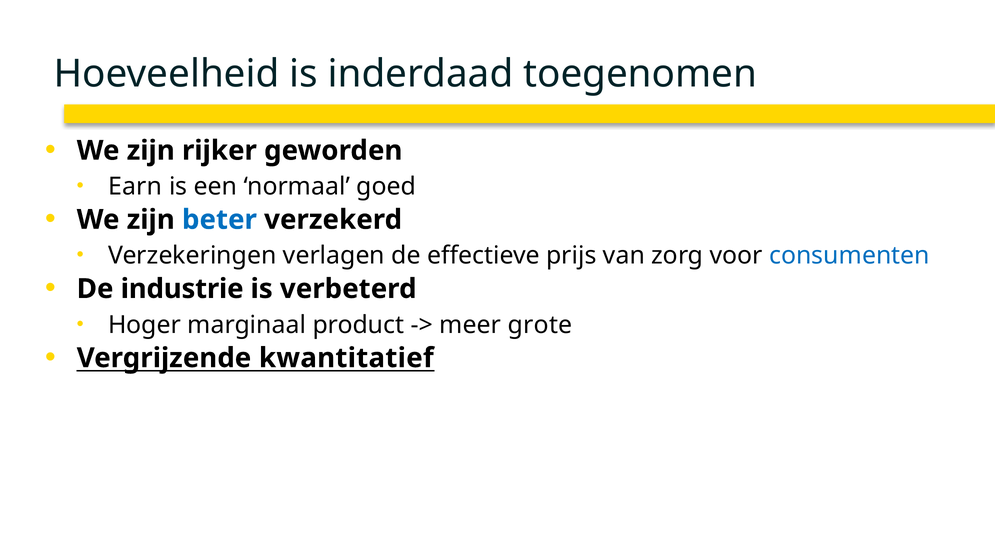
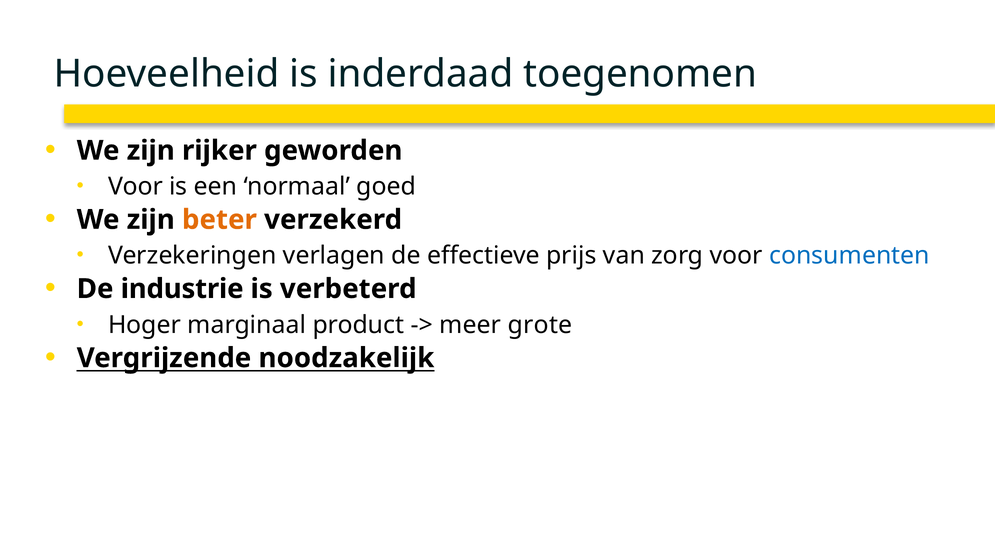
Earn: Earn -> Voor (135, 187)
beter colour: blue -> orange (219, 220)
kwantitatief: kwantitatief -> noodzakelijk (346, 358)
